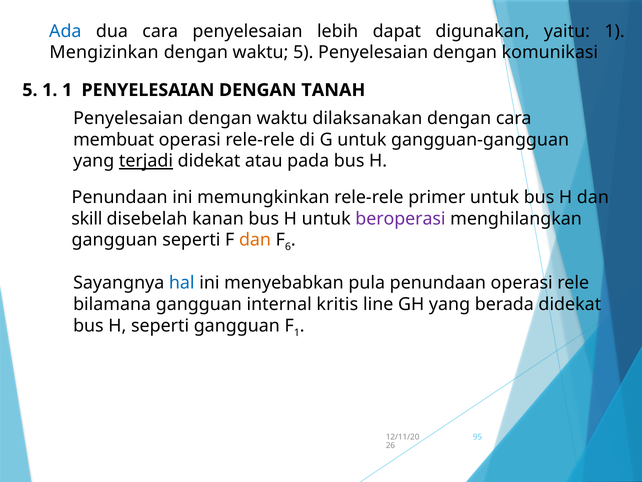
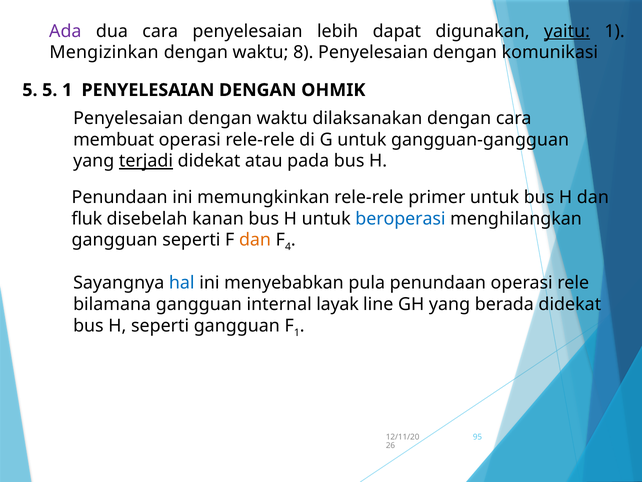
Ada colour: blue -> purple (65, 31)
yaitu underline: none -> present (567, 31)
waktu 5: 5 -> 8 (303, 53)
5 1: 1 -> 5 (50, 90)
TANAH: TANAH -> OHMIK (333, 90)
skill: skill -> fluk (87, 218)
beroperasi colour: purple -> blue (400, 218)
6: 6 -> 4 (288, 247)
kritis: kritis -> layak (338, 304)
